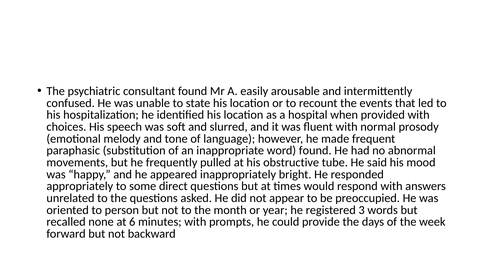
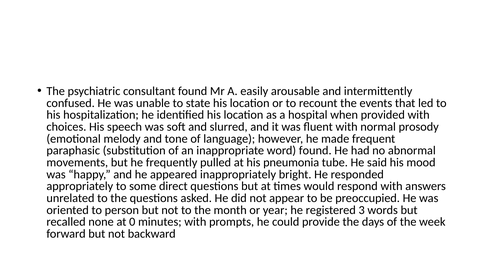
obstructive: obstructive -> pneumonia (291, 163)
6: 6 -> 0 (132, 222)
